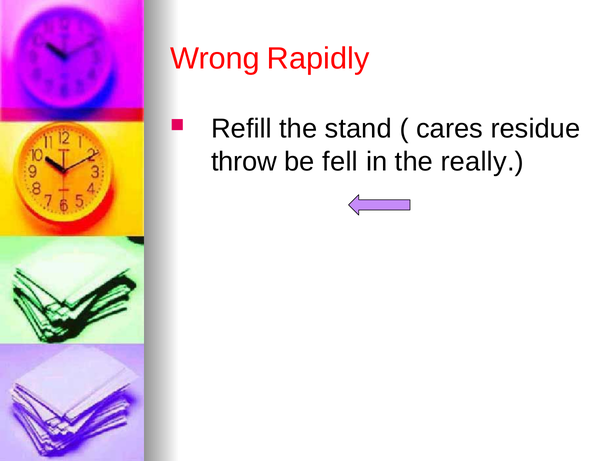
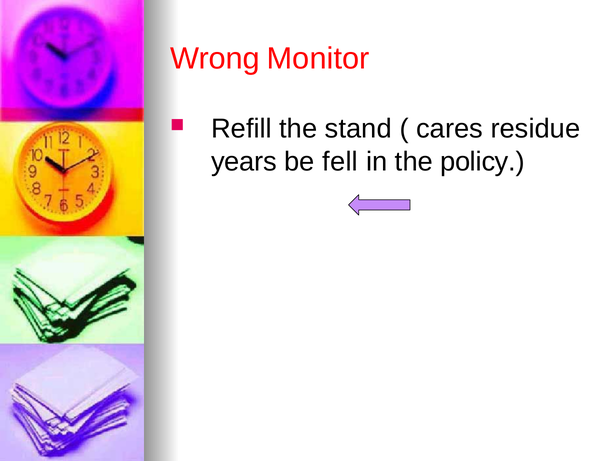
Rapidly: Rapidly -> Monitor (318, 59)
throw: throw -> years (244, 162)
really: really -> policy (482, 162)
